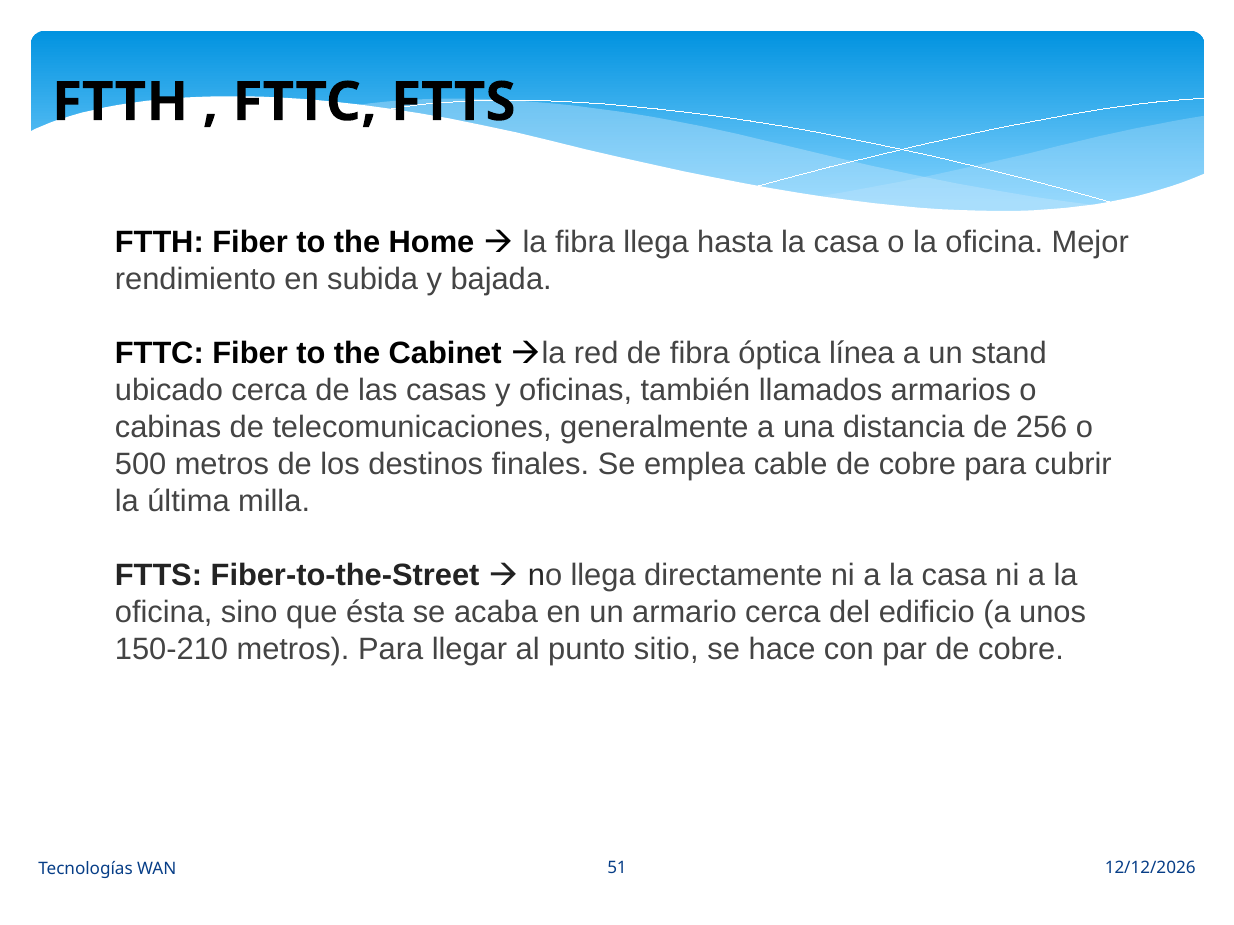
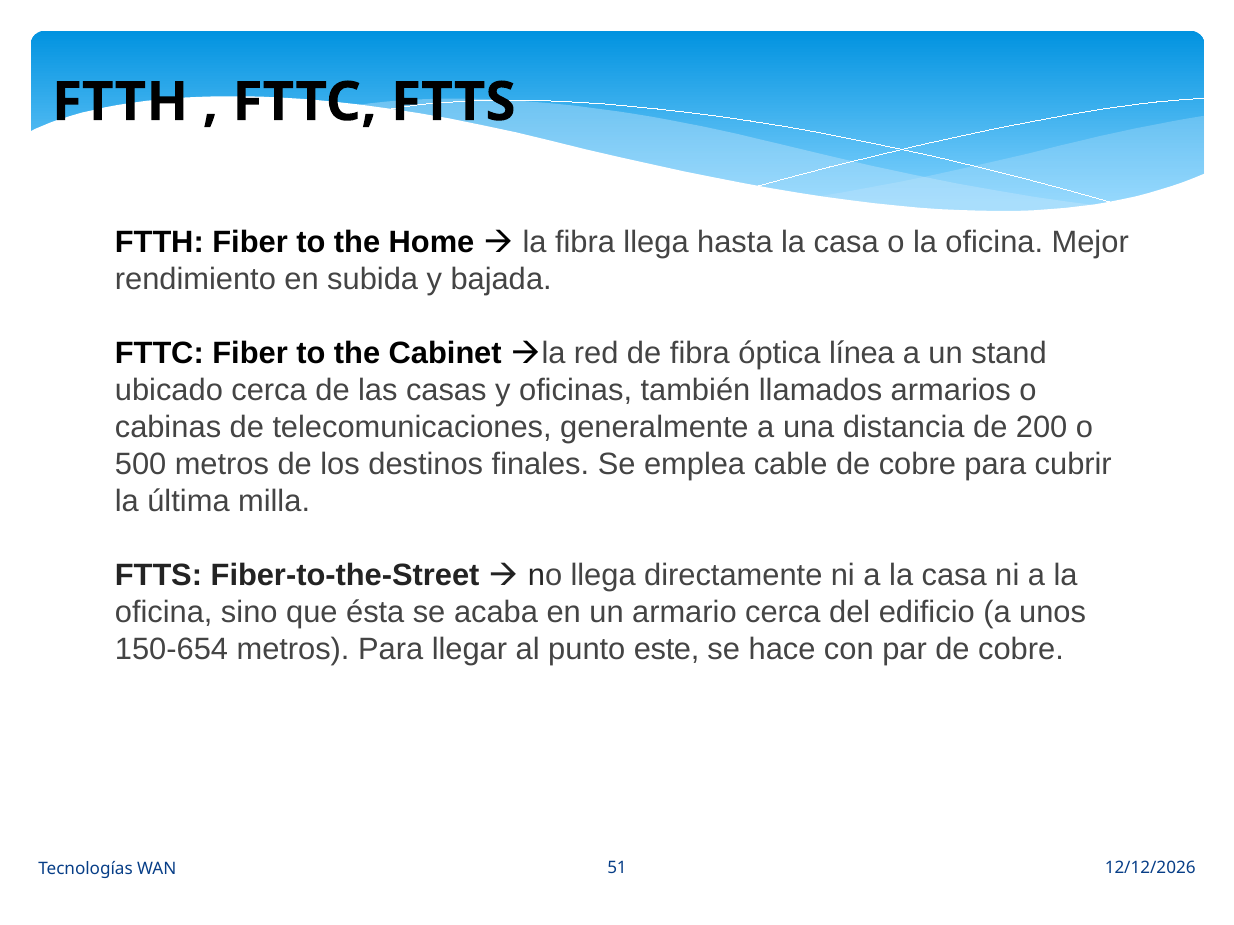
256: 256 -> 200 (1042, 428)
150-210: 150-210 -> 150-654 (172, 650)
sitio: sitio -> este (667, 650)
